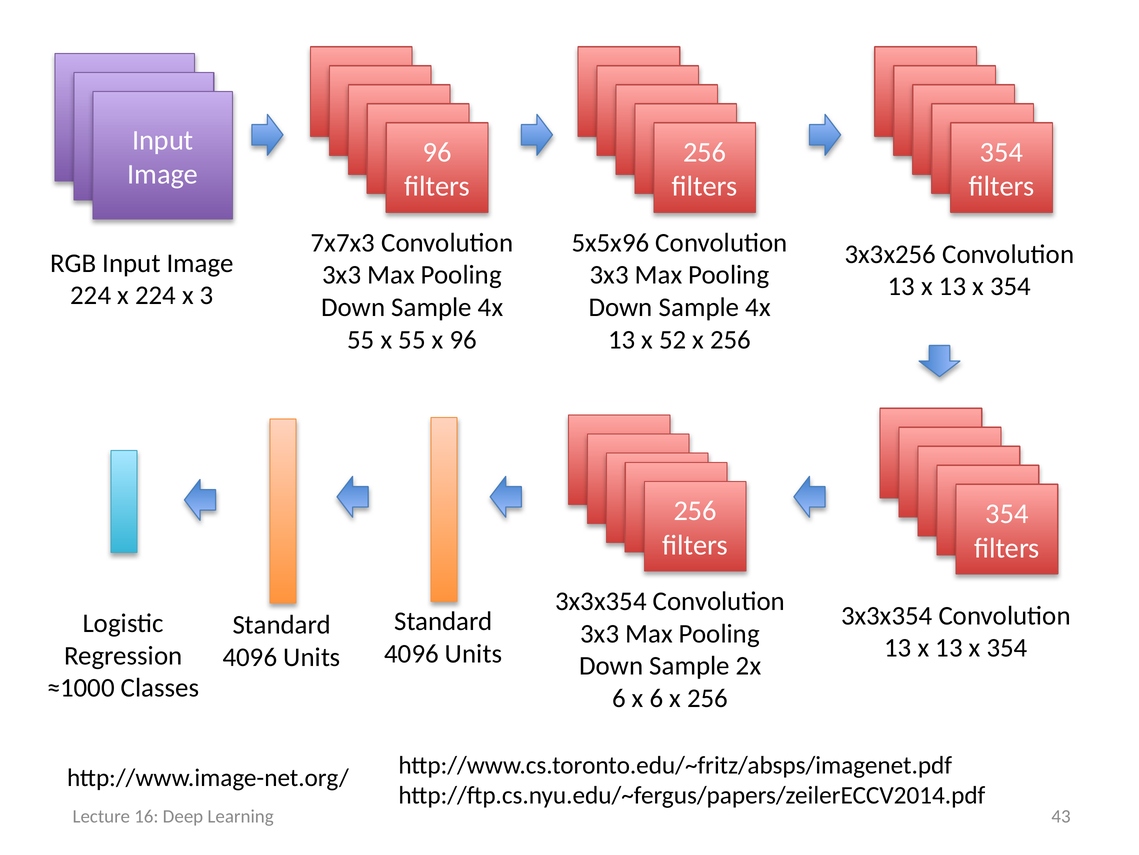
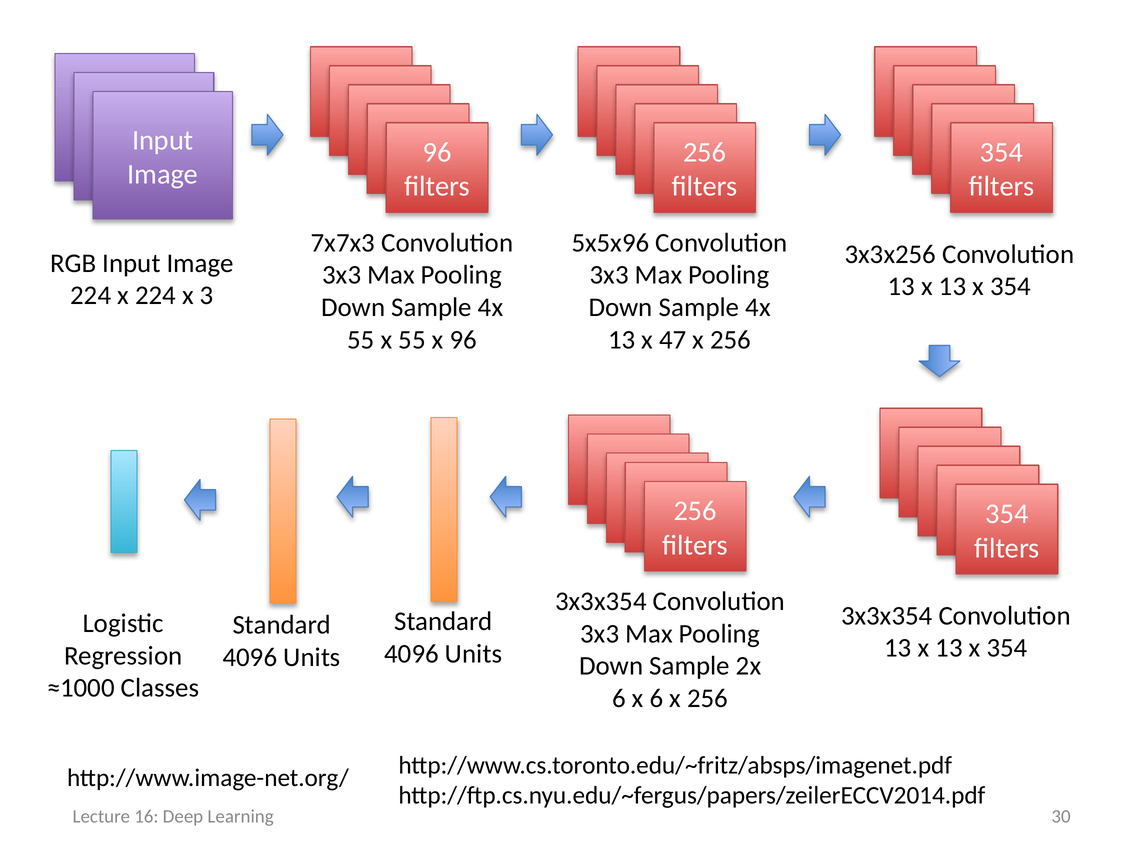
52: 52 -> 47 (673, 339)
43: 43 -> 30 (1061, 816)
